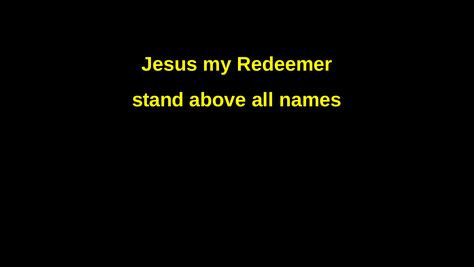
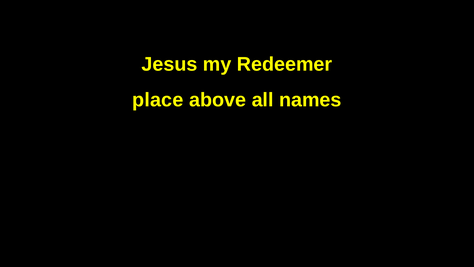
stand: stand -> place (158, 100)
